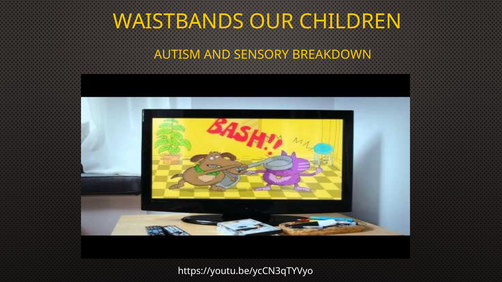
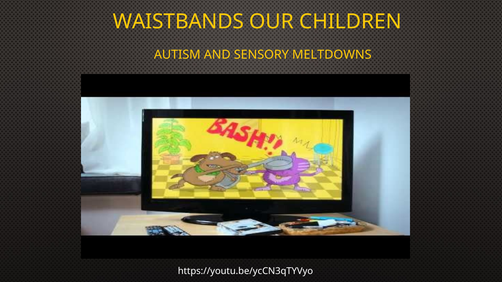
BREAKDOWN: BREAKDOWN -> MELTDOWNS (332, 55)
